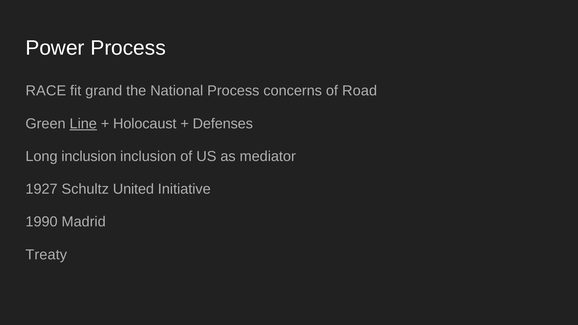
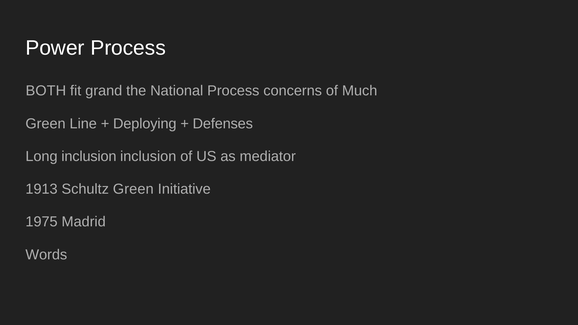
RACE: RACE -> BOTH (46, 91)
Road: Road -> Much (360, 91)
Line underline: present -> none (83, 124)
Holocaust: Holocaust -> Deploying (145, 124)
1927: 1927 -> 1913 (42, 189)
Schultz United: United -> Green (133, 189)
1990: 1990 -> 1975 (42, 222)
Treaty: Treaty -> Words (46, 255)
